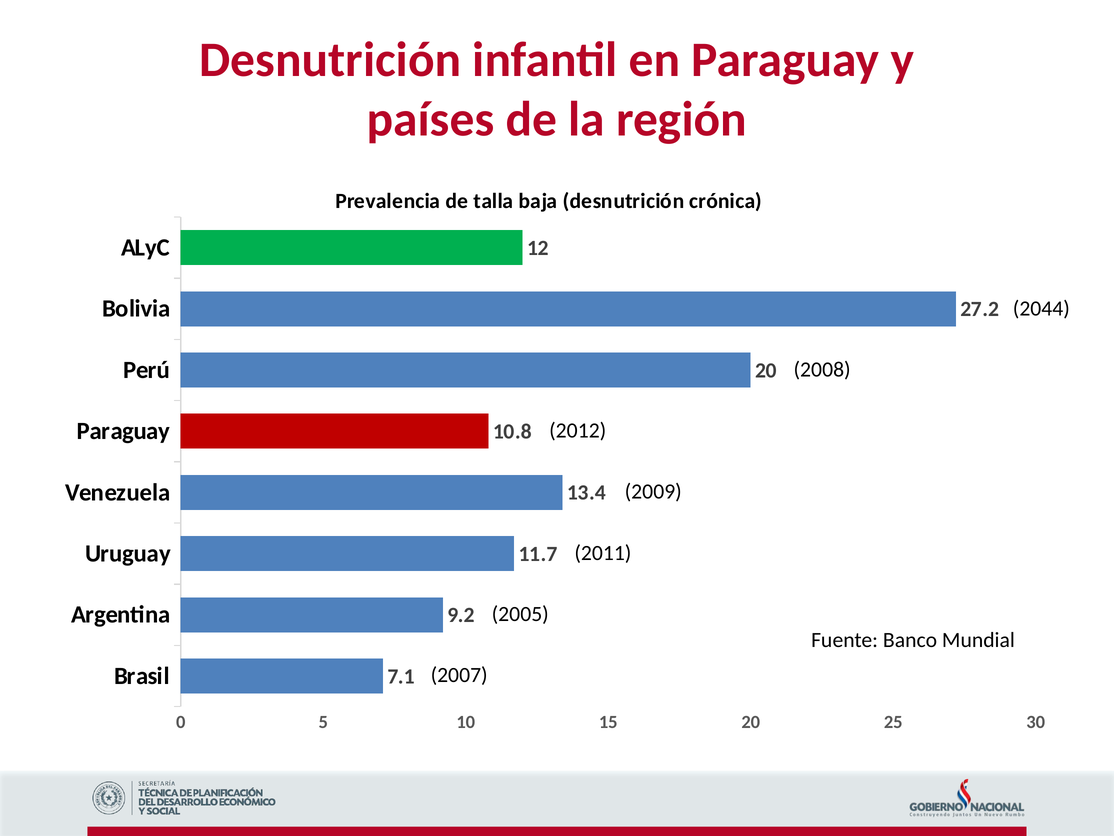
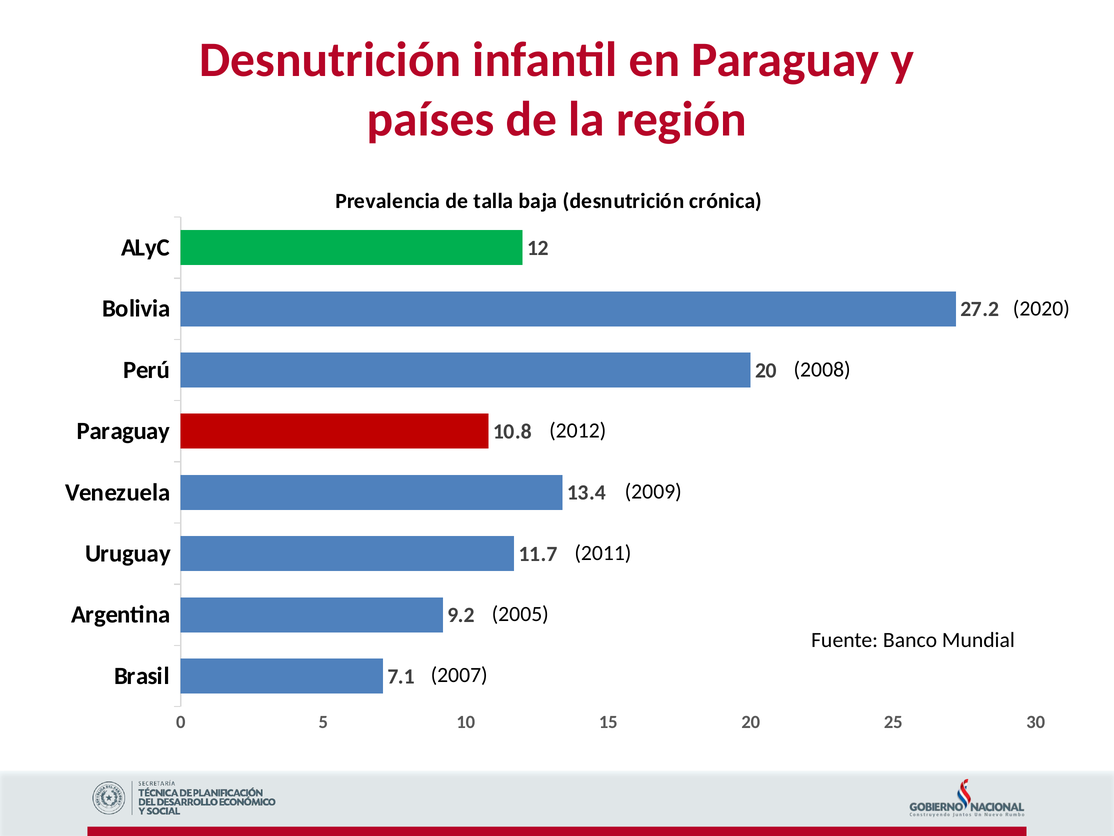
2044: 2044 -> 2020 (1041, 308)
